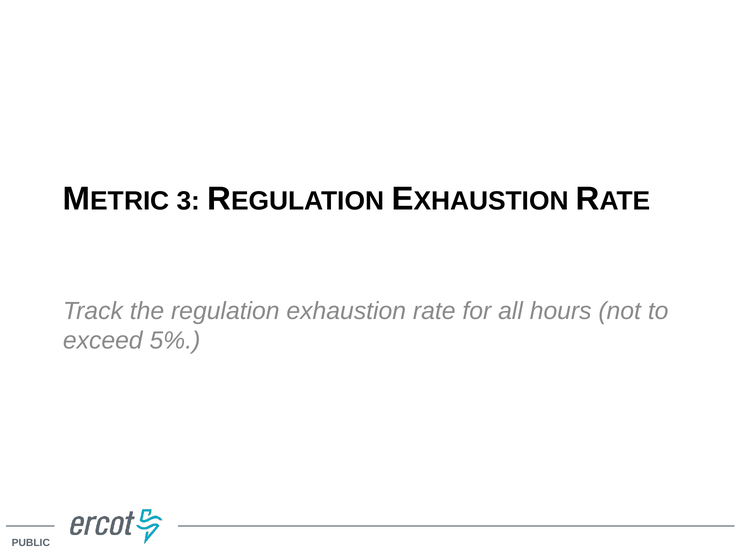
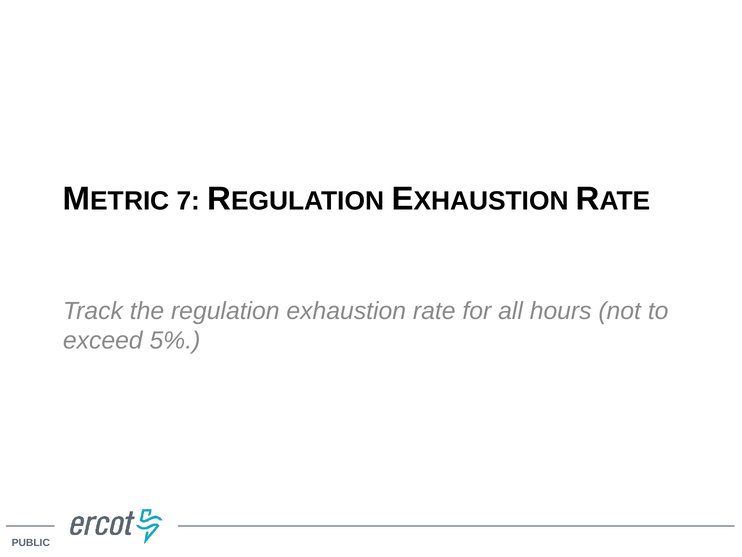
3: 3 -> 7 (188, 201)
